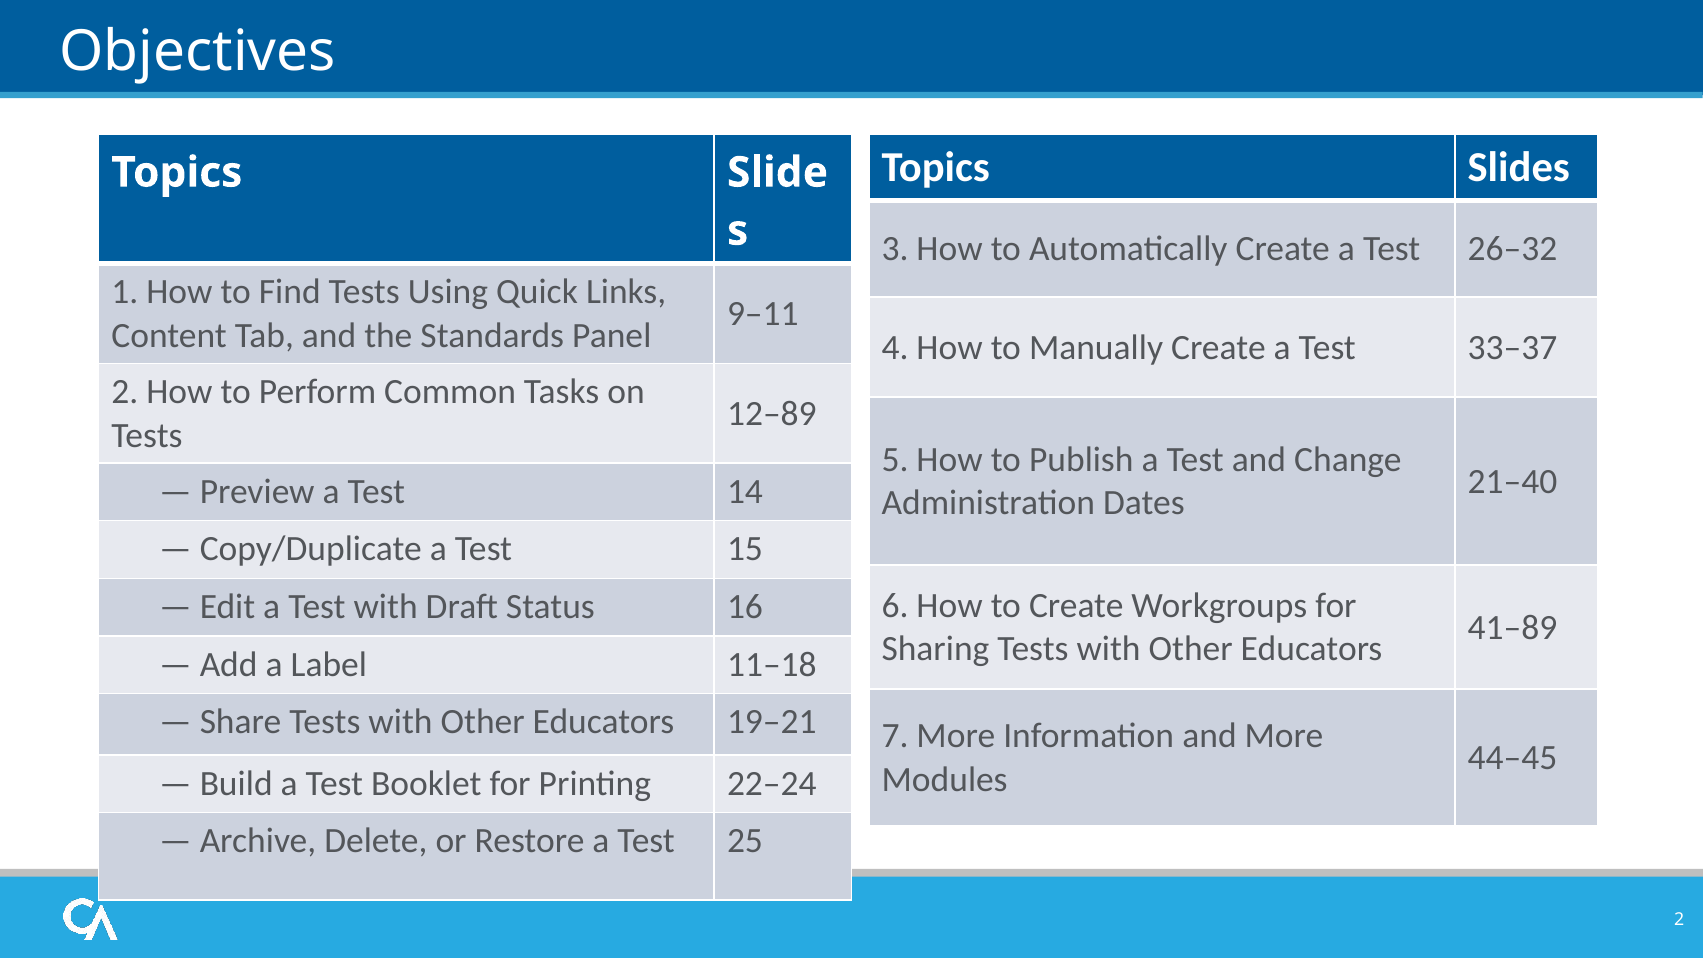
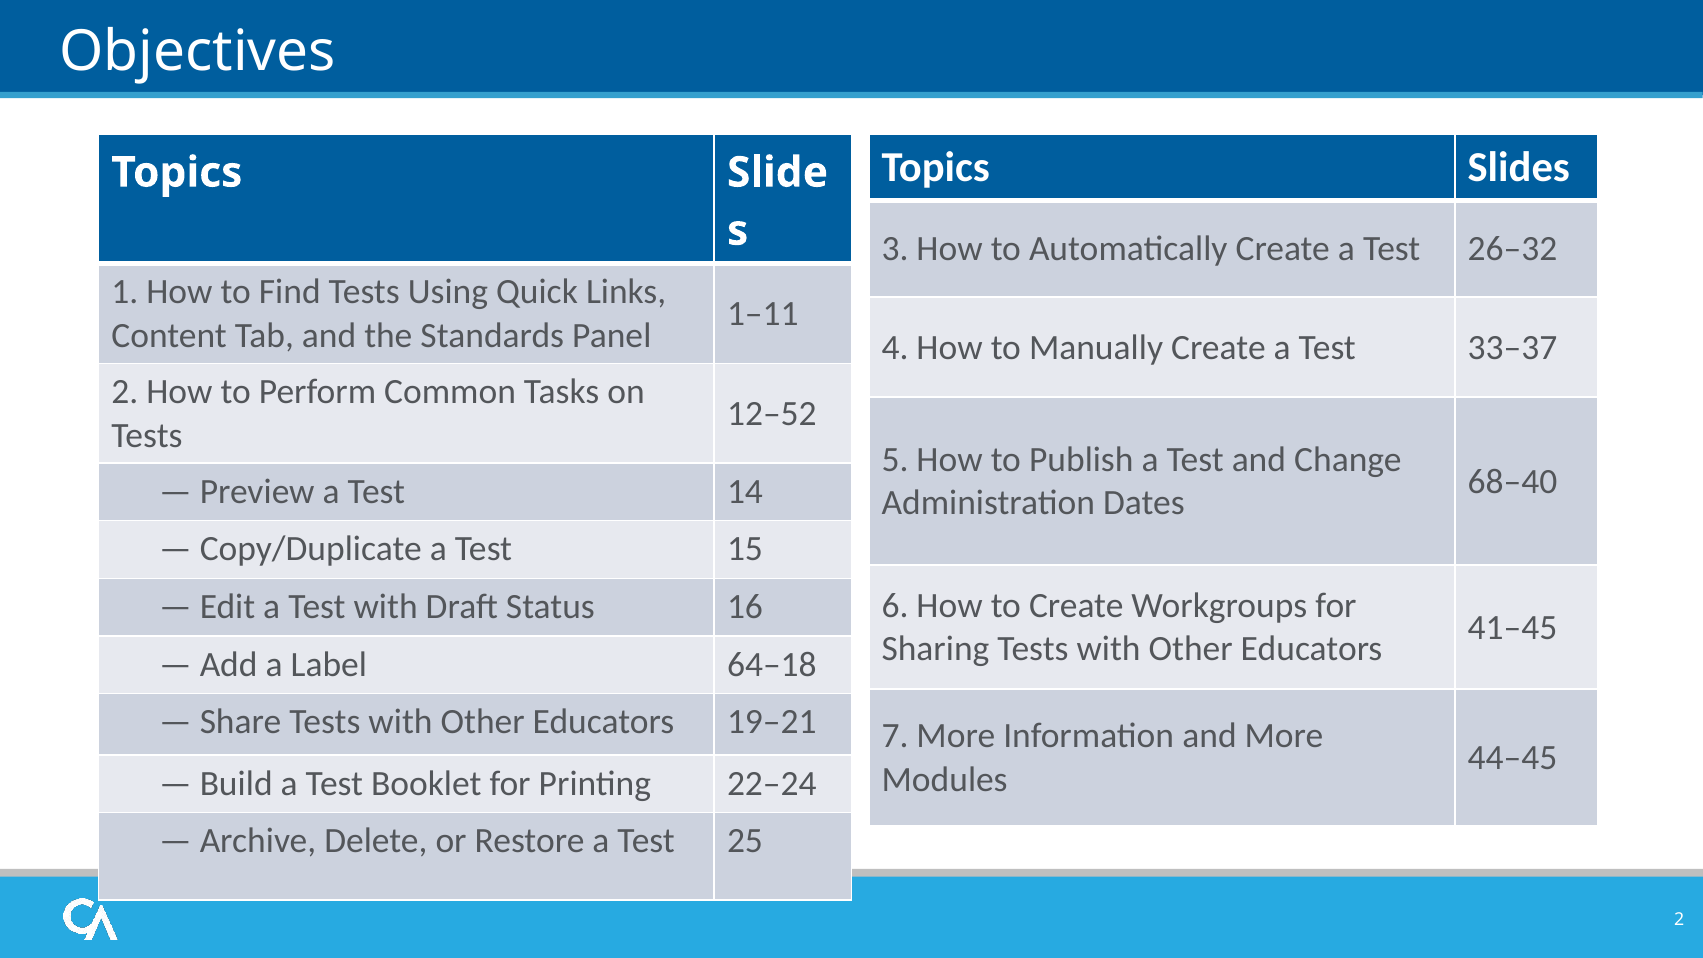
9–11: 9–11 -> 1–11 (763, 314)
12–89: 12–89 -> 12–52 (772, 414)
21–40: 21–40 -> 68–40 (1513, 481)
41–89: 41–89 -> 41–45 (1513, 627)
11–18: 11–18 -> 64–18 (772, 664)
